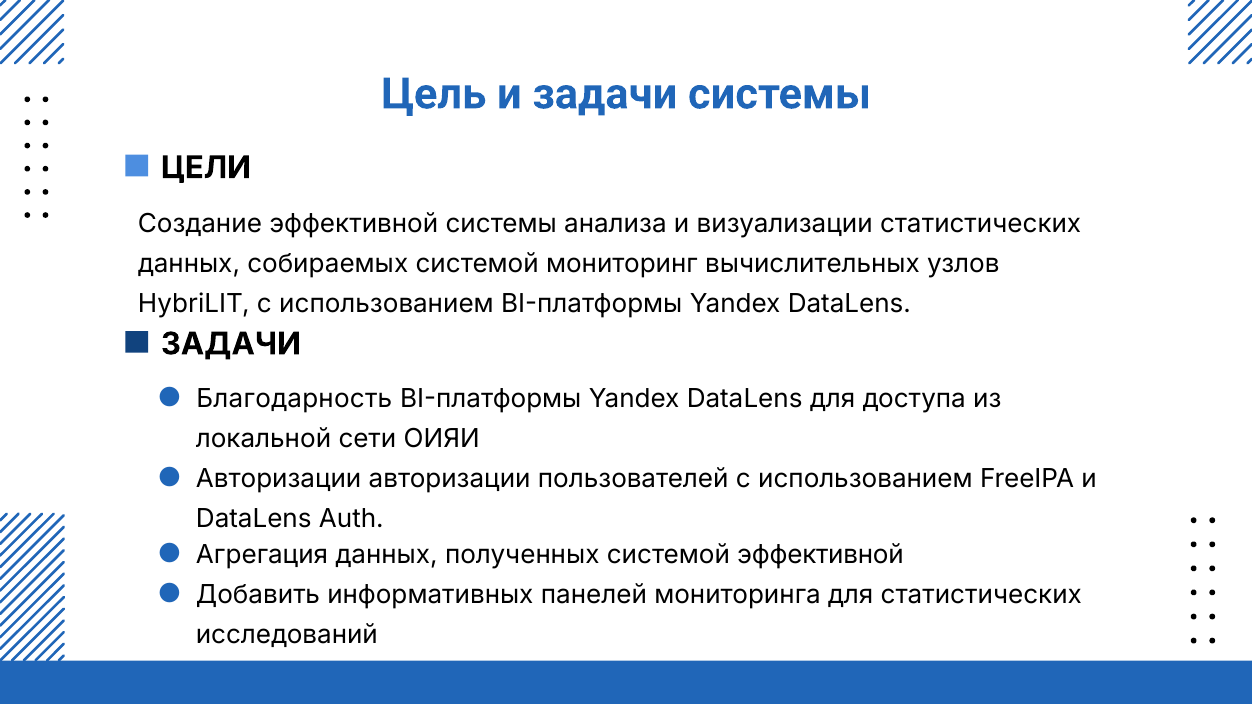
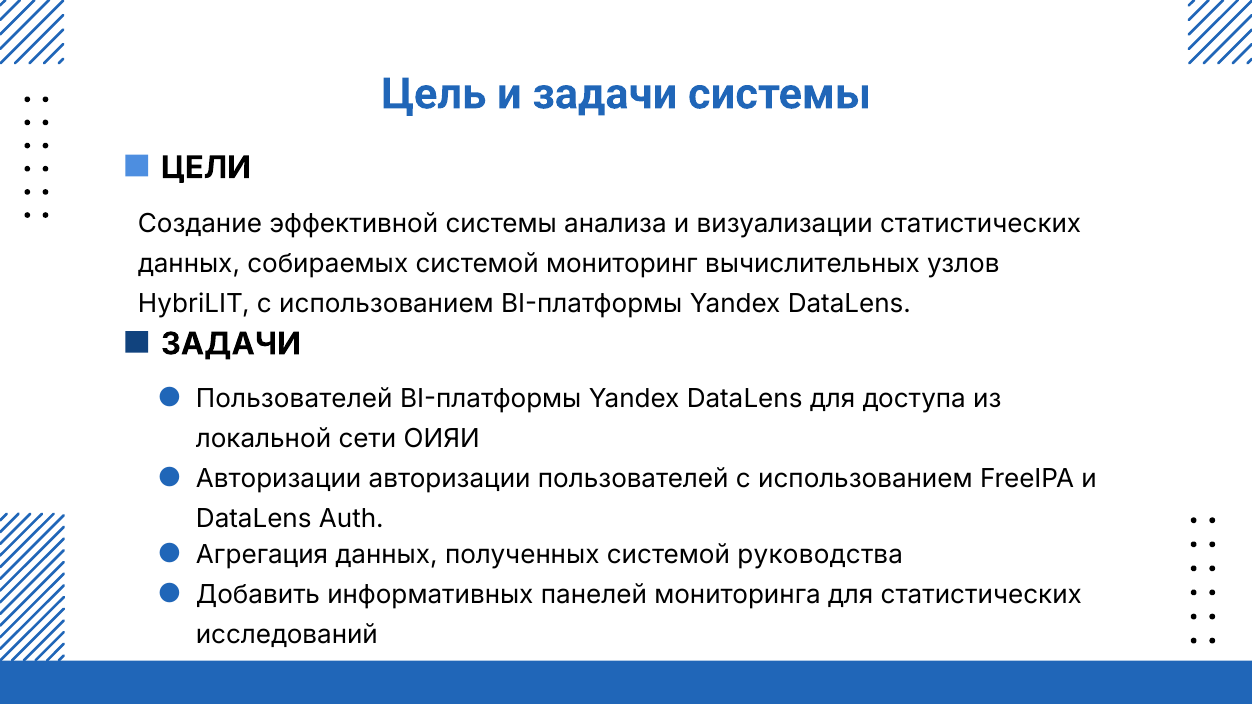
Благодарность: Благодарность -> Пользователей (294, 399)
системой эффективной: эффективной -> руководства (820, 555)
